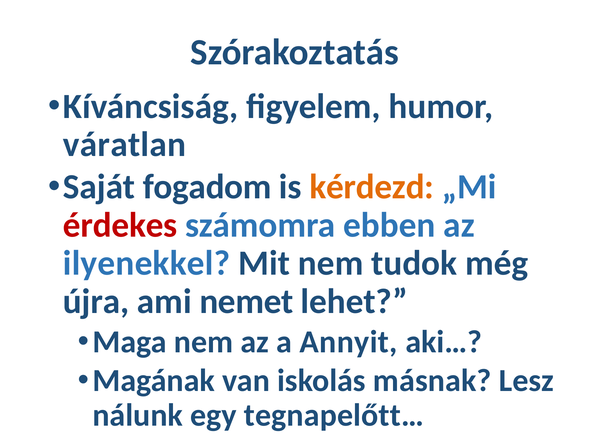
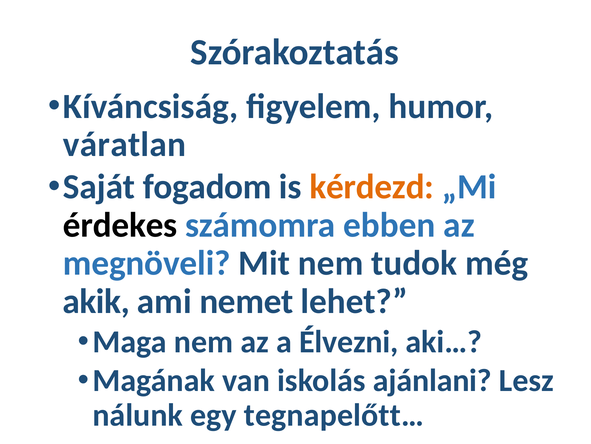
érdekes colour: red -> black (120, 225)
ilyenekkel: ilyenekkel -> megnöveli (147, 263)
újra: újra -> akik (96, 301)
Annyit: Annyit -> Élvezni (349, 341)
másnak: másnak -> ajánlani (432, 380)
